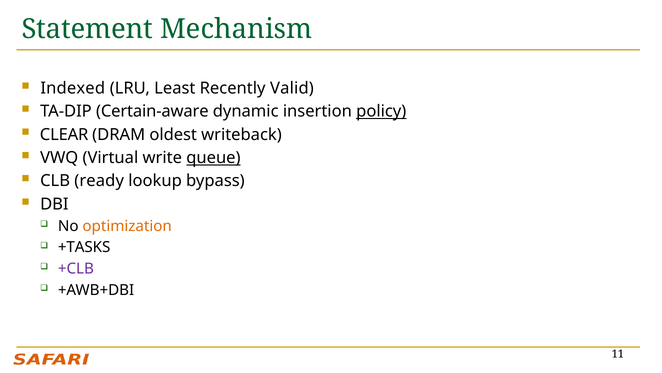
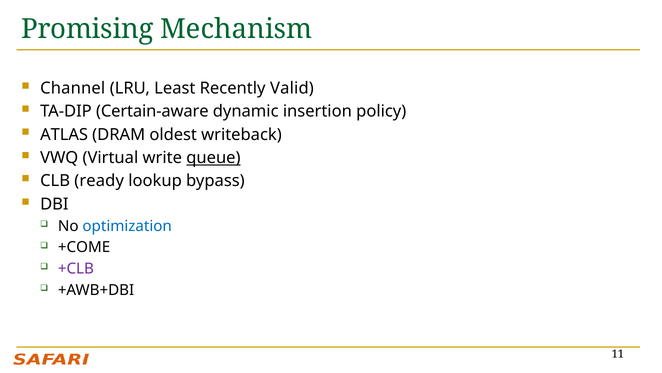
Statement: Statement -> Promising (87, 29)
Indexed: Indexed -> Channel (73, 88)
policy underline: present -> none (381, 111)
CLEAR: CLEAR -> ATLAS (64, 134)
optimization colour: orange -> blue (127, 226)
+TASKS: +TASKS -> +COME (84, 247)
